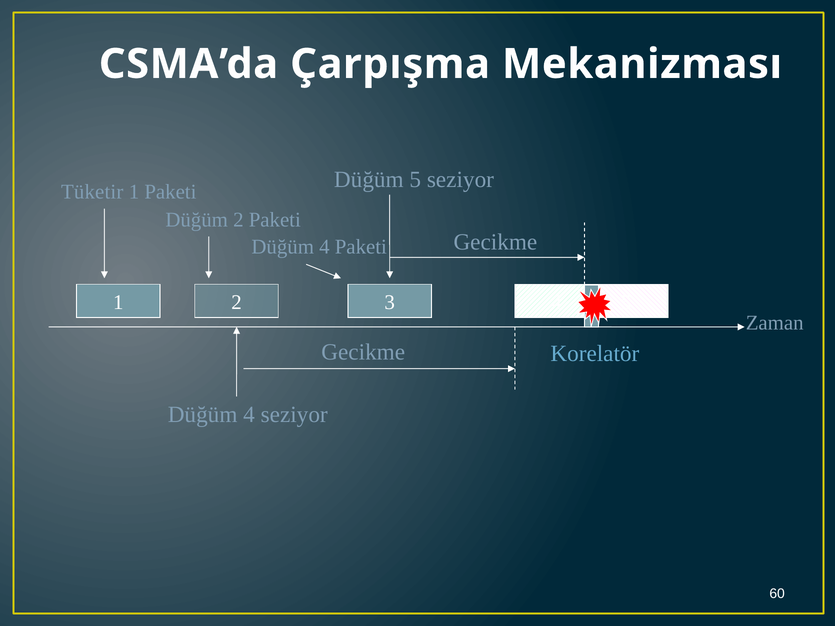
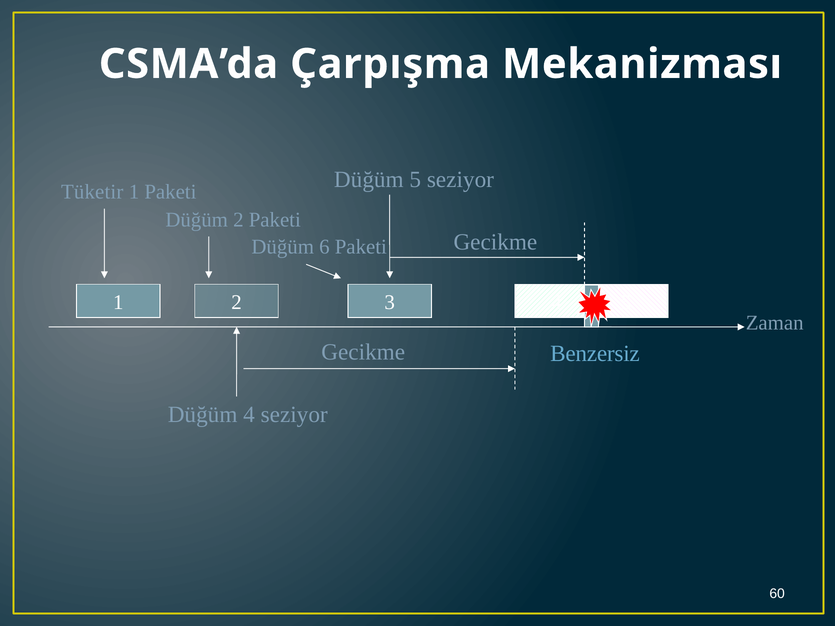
4: 4 -> 6 (324, 247)
Korelatör: Korelatör -> Benzersiz (595, 354)
